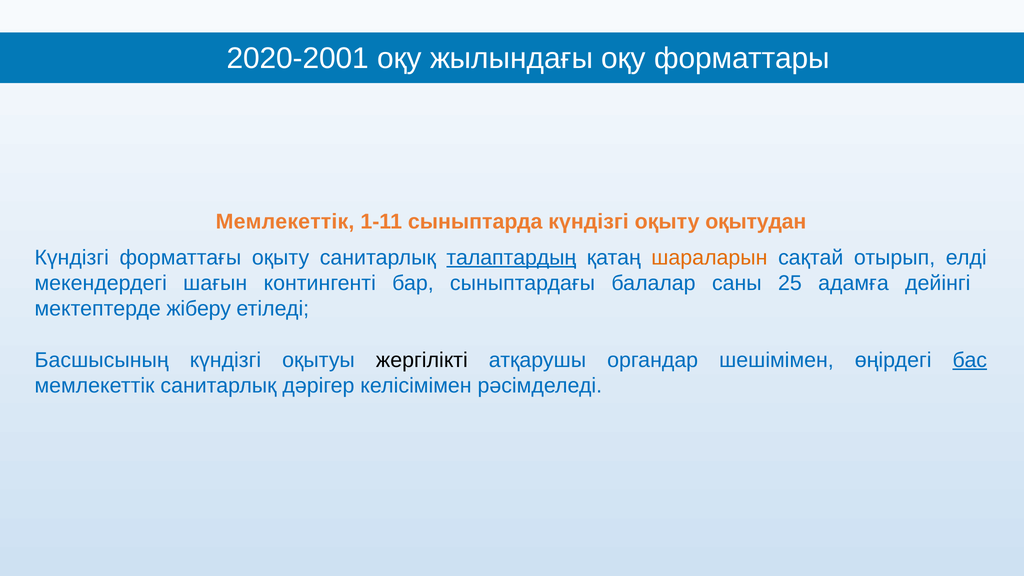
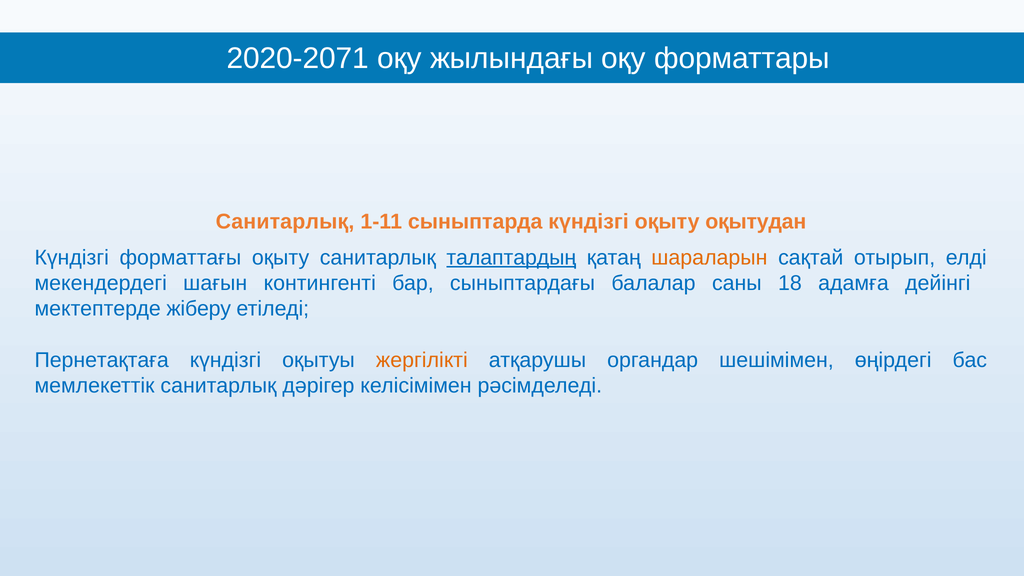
2020-2001: 2020-2001 -> 2020-2071 (298, 58)
Мемлекеттік: Мемлекеттік -> Санитарлық (285, 222)
25: 25 -> 18 (790, 283)
Басшысының: Басшысының -> Пернетақтаға (102, 360)
жергілікті colour: black -> orange (422, 360)
бас underline: present -> none (970, 360)
